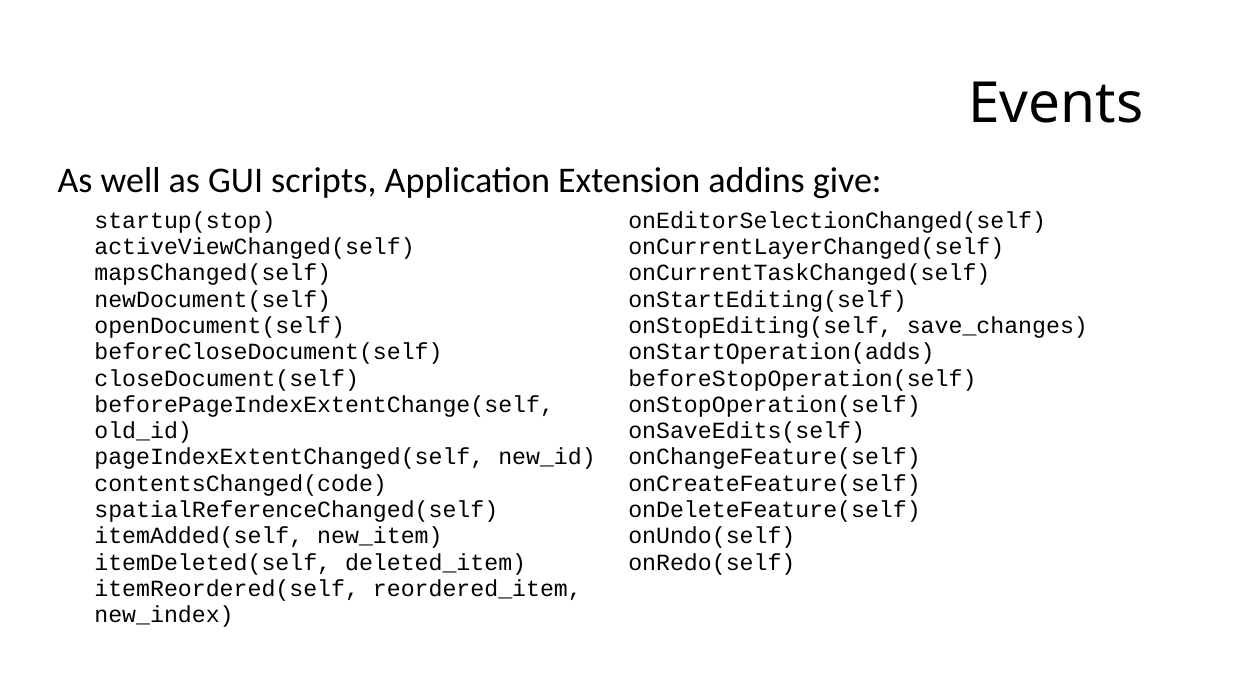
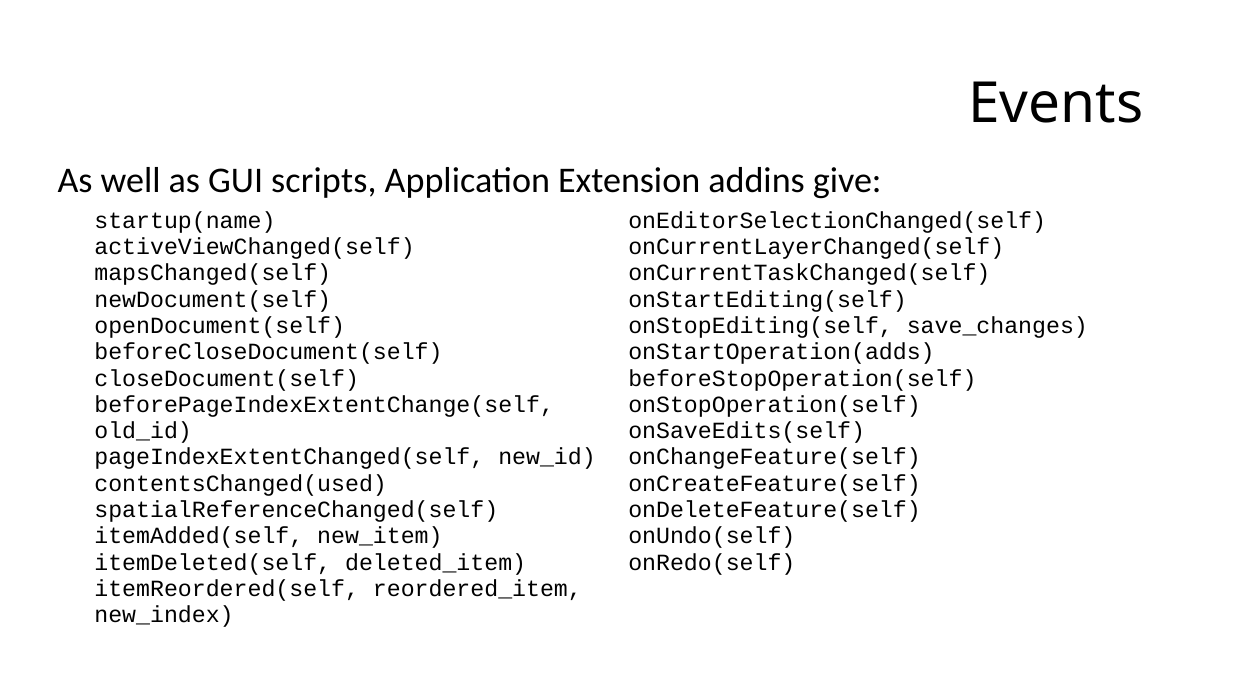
startup(stop: startup(stop -> startup(name (185, 221)
contentsChanged(code: contentsChanged(code -> contentsChanged(used (241, 484)
